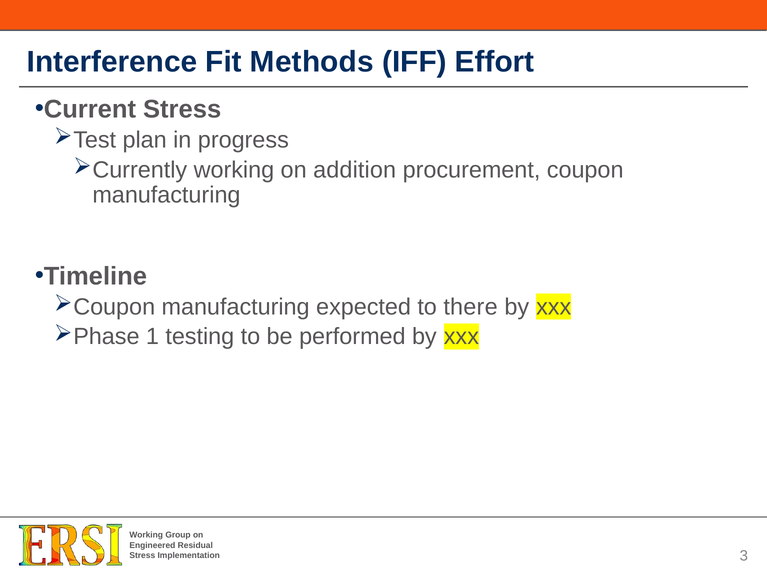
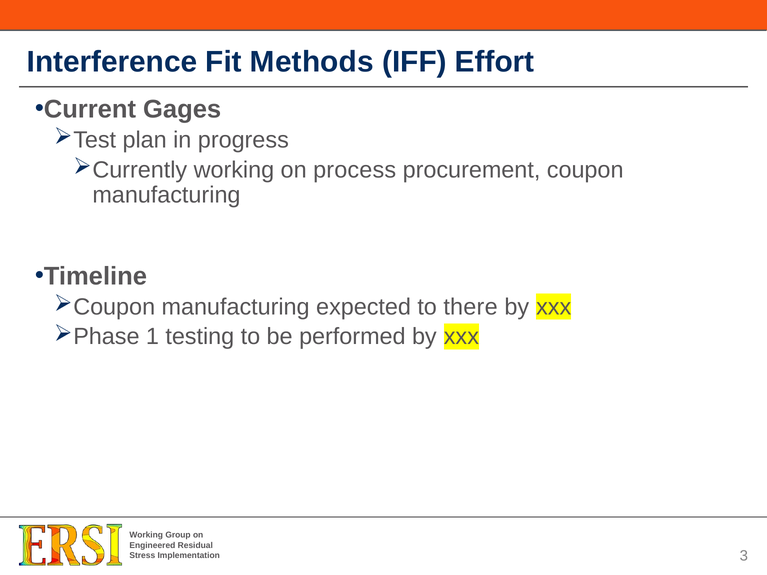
Current Stress: Stress -> Gages (182, 109)
addition: addition -> process (355, 170)
